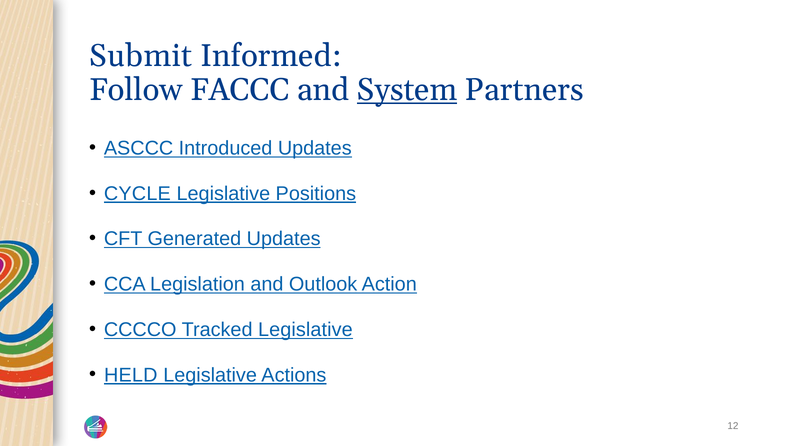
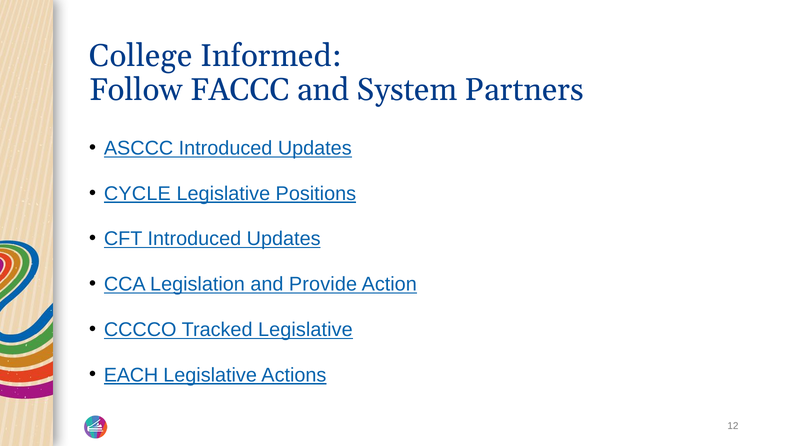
Submit: Submit -> College (141, 56)
System underline: present -> none (407, 90)
CFT Generated: Generated -> Introduced (194, 239)
Outlook: Outlook -> Provide (323, 284)
HELD: HELD -> EACH (131, 375)
